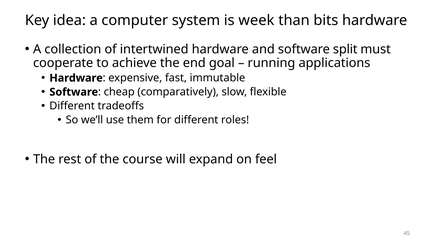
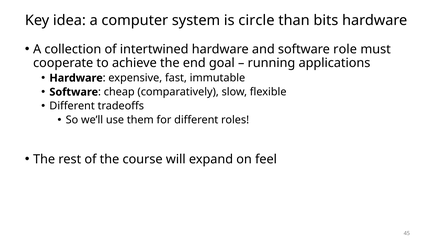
week: week -> circle (256, 20)
split: split -> role (345, 49)
